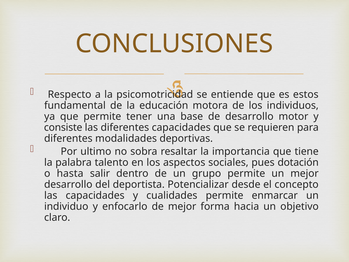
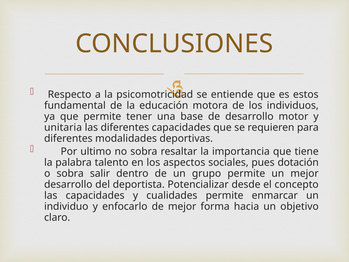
consiste: consiste -> unitaria (63, 127)
o hasta: hasta -> sobra (70, 173)
